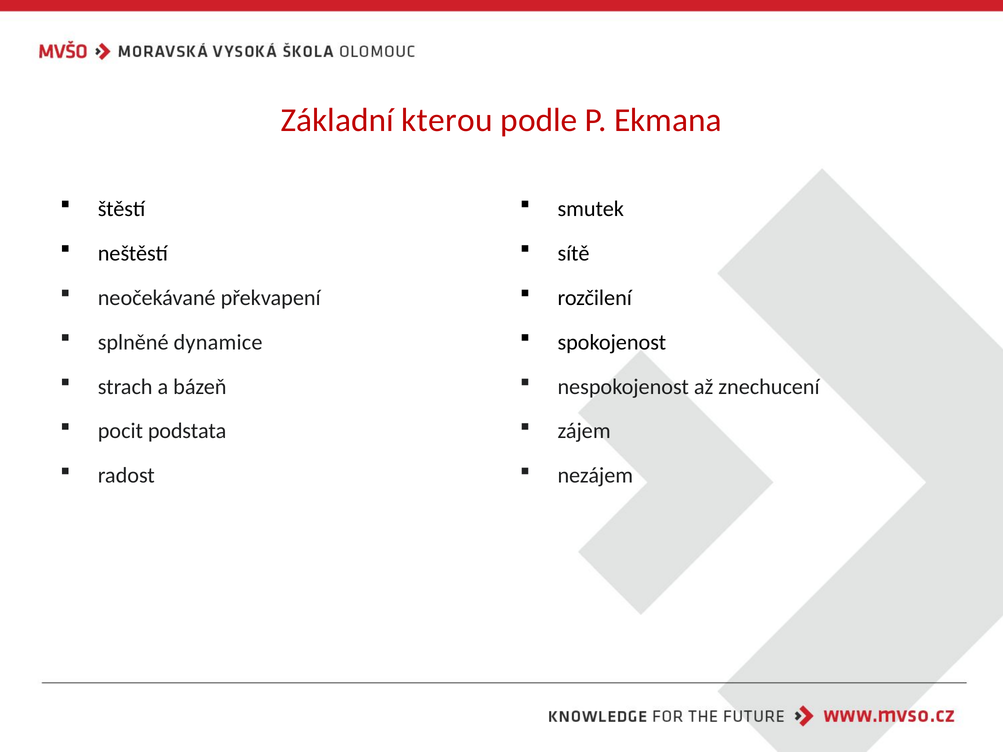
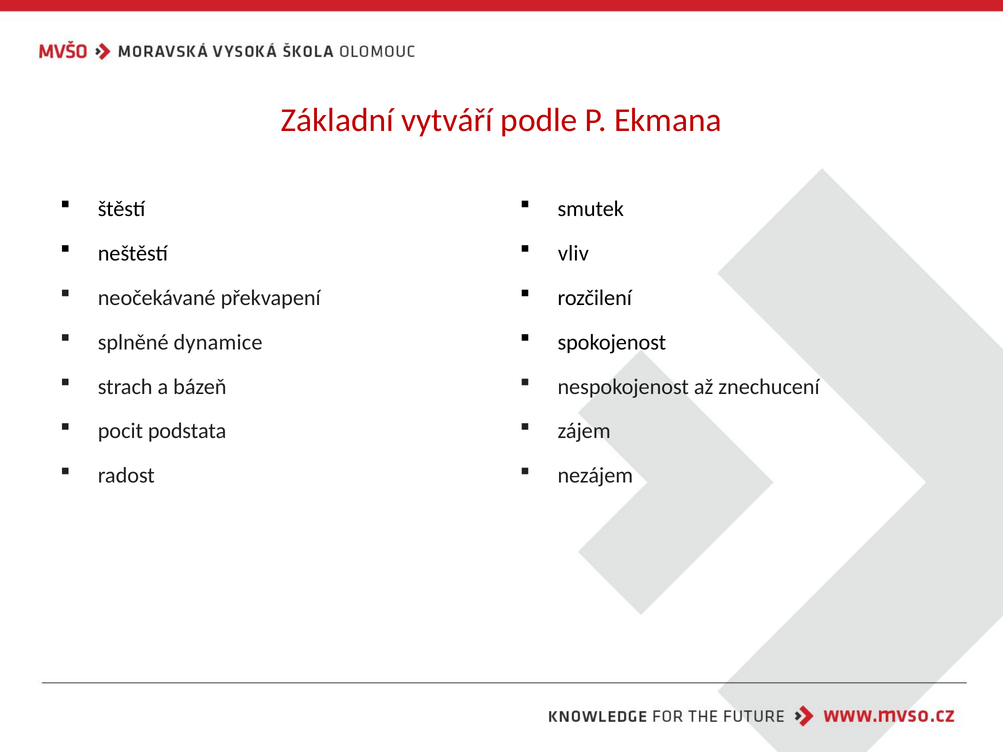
kterou: kterou -> vytváří (447, 120)
sítě: sítě -> vliv (573, 253)
